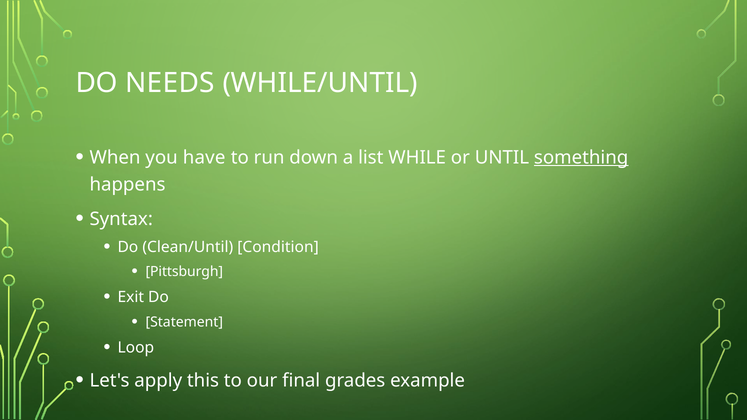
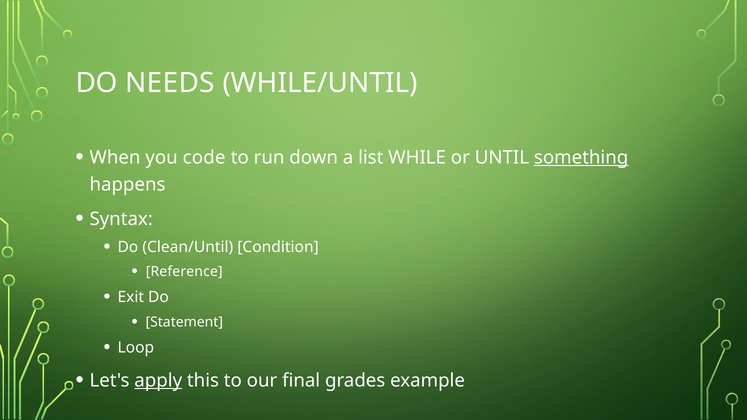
have: have -> code (204, 158)
Pittsburgh: Pittsburgh -> Reference (184, 272)
apply underline: none -> present (158, 381)
